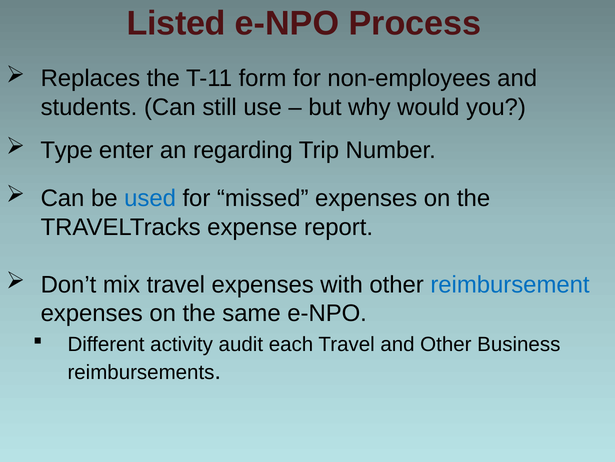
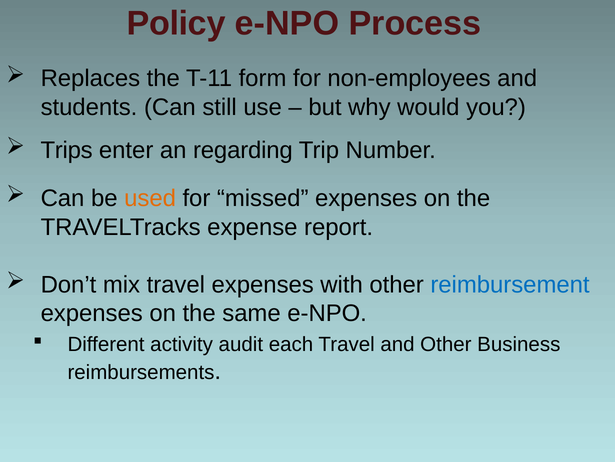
Listed: Listed -> Policy (176, 23)
Type: Type -> Trips (67, 150)
used colour: blue -> orange (150, 198)
